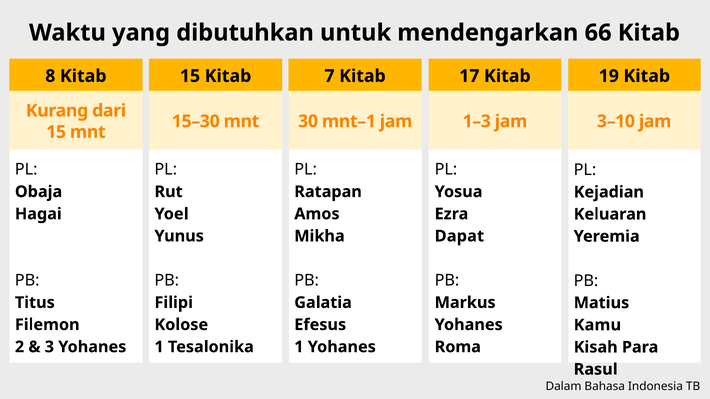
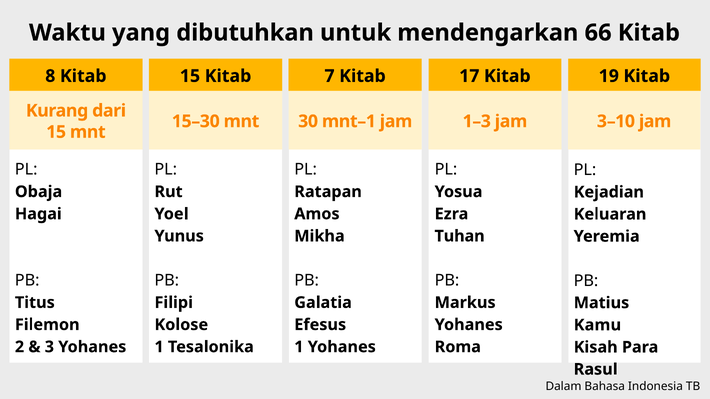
Dapat: Dapat -> Tuhan (460, 236)
